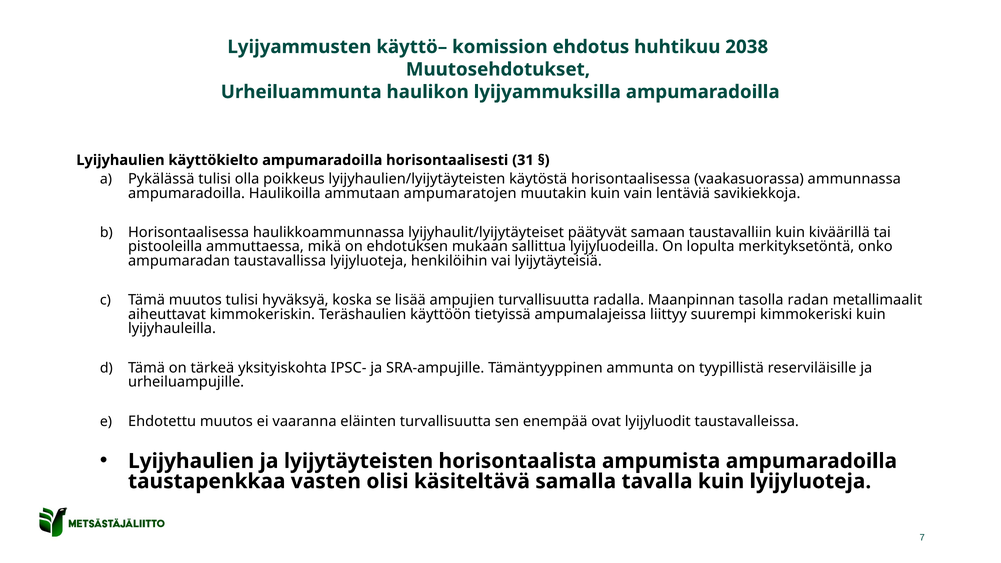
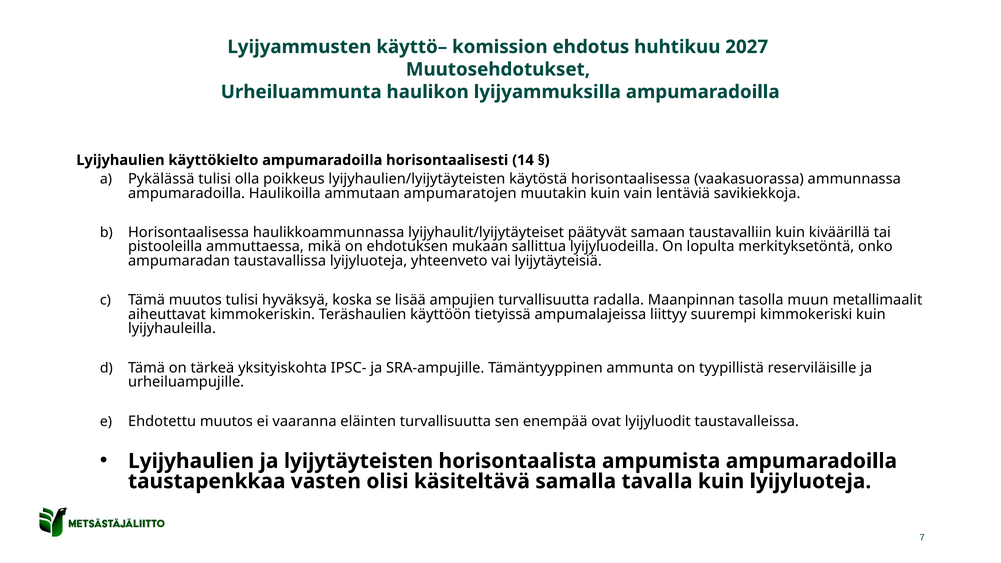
2038: 2038 -> 2027 (747, 47)
31: 31 -> 14 (523, 160)
henkilöihin: henkilöihin -> yhteenveto (449, 261)
radan: radan -> muun (808, 300)
